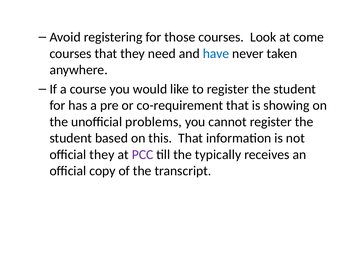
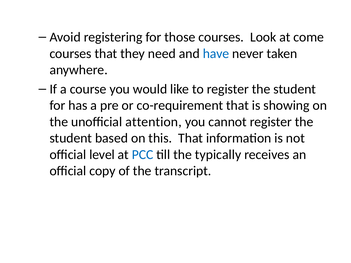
problems: problems -> attention (154, 122)
official they: they -> level (102, 155)
PCC colour: purple -> blue (143, 155)
